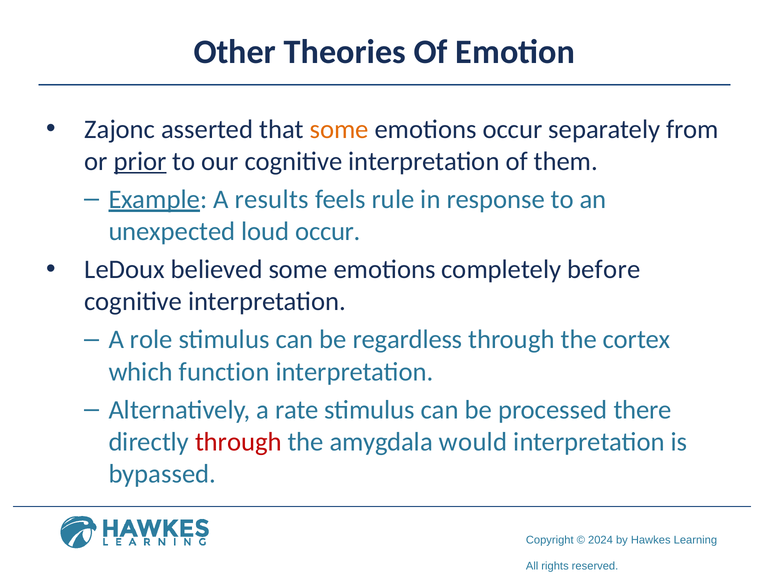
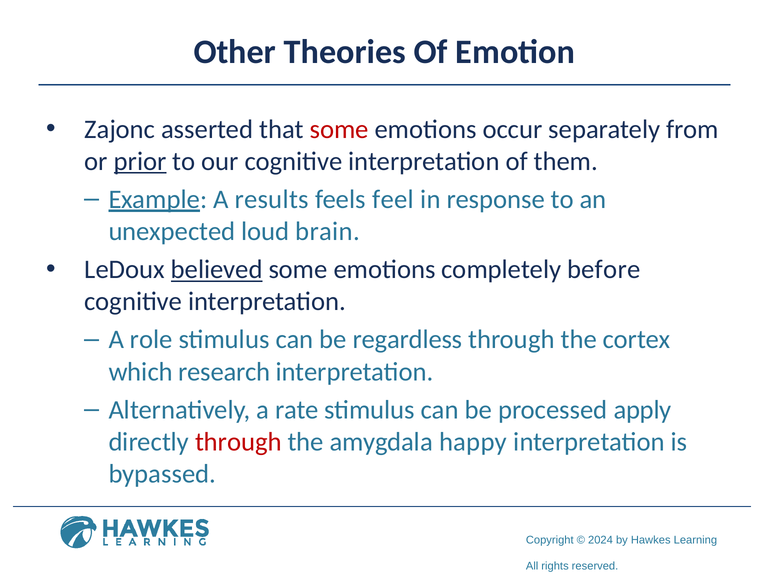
some colour: orange -> red (339, 129)
rule: rule -> feel (393, 199)
loud occur: occur -> brain (328, 231)
believed underline: none -> present (217, 269)
function: function -> research (224, 372)
there: there -> apply (642, 410)
would: would -> happy (473, 442)
